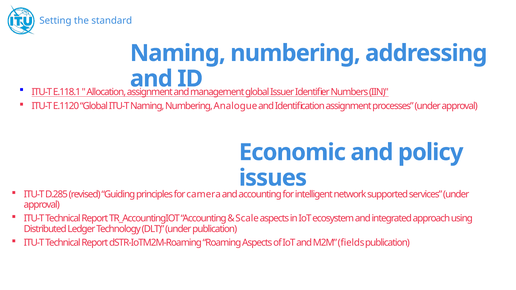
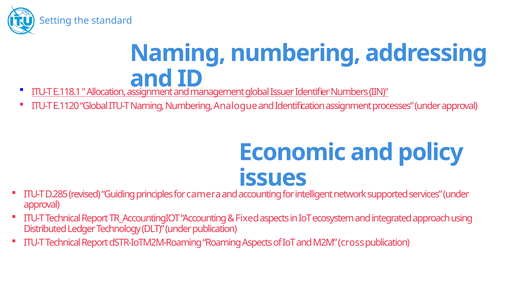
Scale: Scale -> Fixed (247, 219)
fields: fields -> cross (351, 243)
